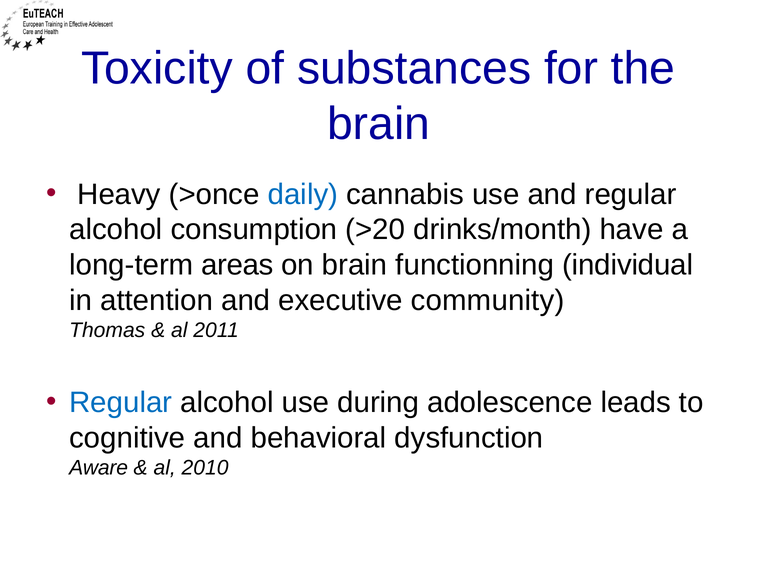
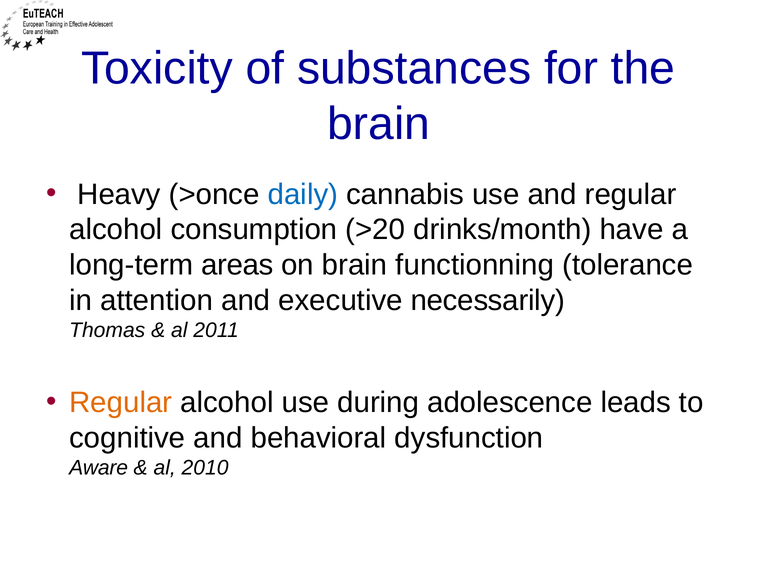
individual: individual -> tolerance (628, 265)
community: community -> necessarily (488, 300)
Regular colour: blue -> orange (121, 402)
